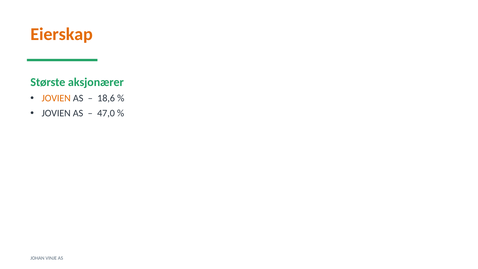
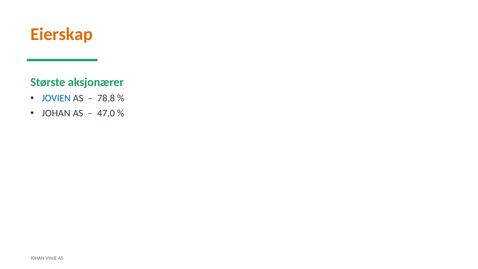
JOVIEN colour: orange -> blue (56, 98)
18,6: 18,6 -> 78,8 (106, 98)
JOVIEN: JOVIEN -> JOHAN (56, 113)
